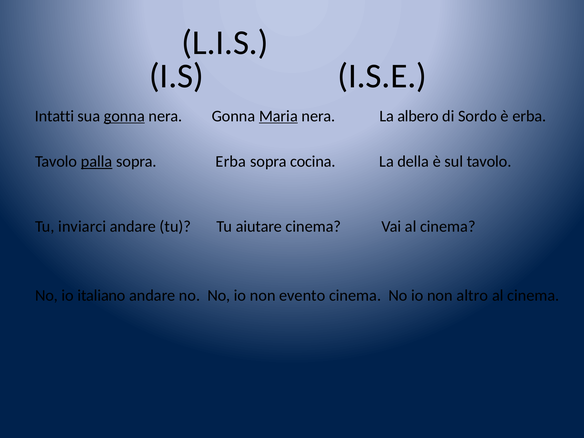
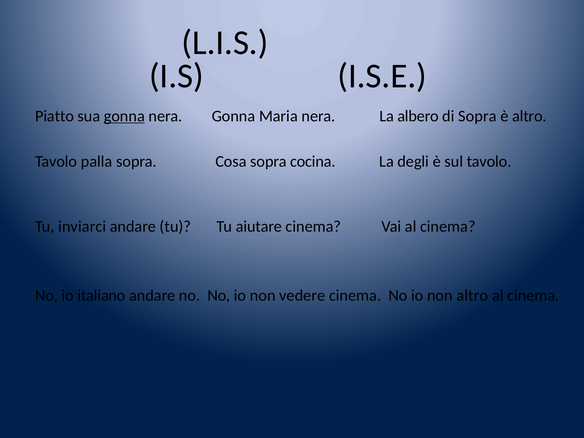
Intatti: Intatti -> Piatto (54, 116)
Maria underline: present -> none (278, 116)
di Sordo: Sordo -> Sopra (477, 116)
è erba: erba -> altro (529, 116)
palla underline: present -> none (97, 161)
sopra Erba: Erba -> Cosa (231, 161)
della: della -> degli (413, 161)
evento: evento -> vedere (302, 295)
